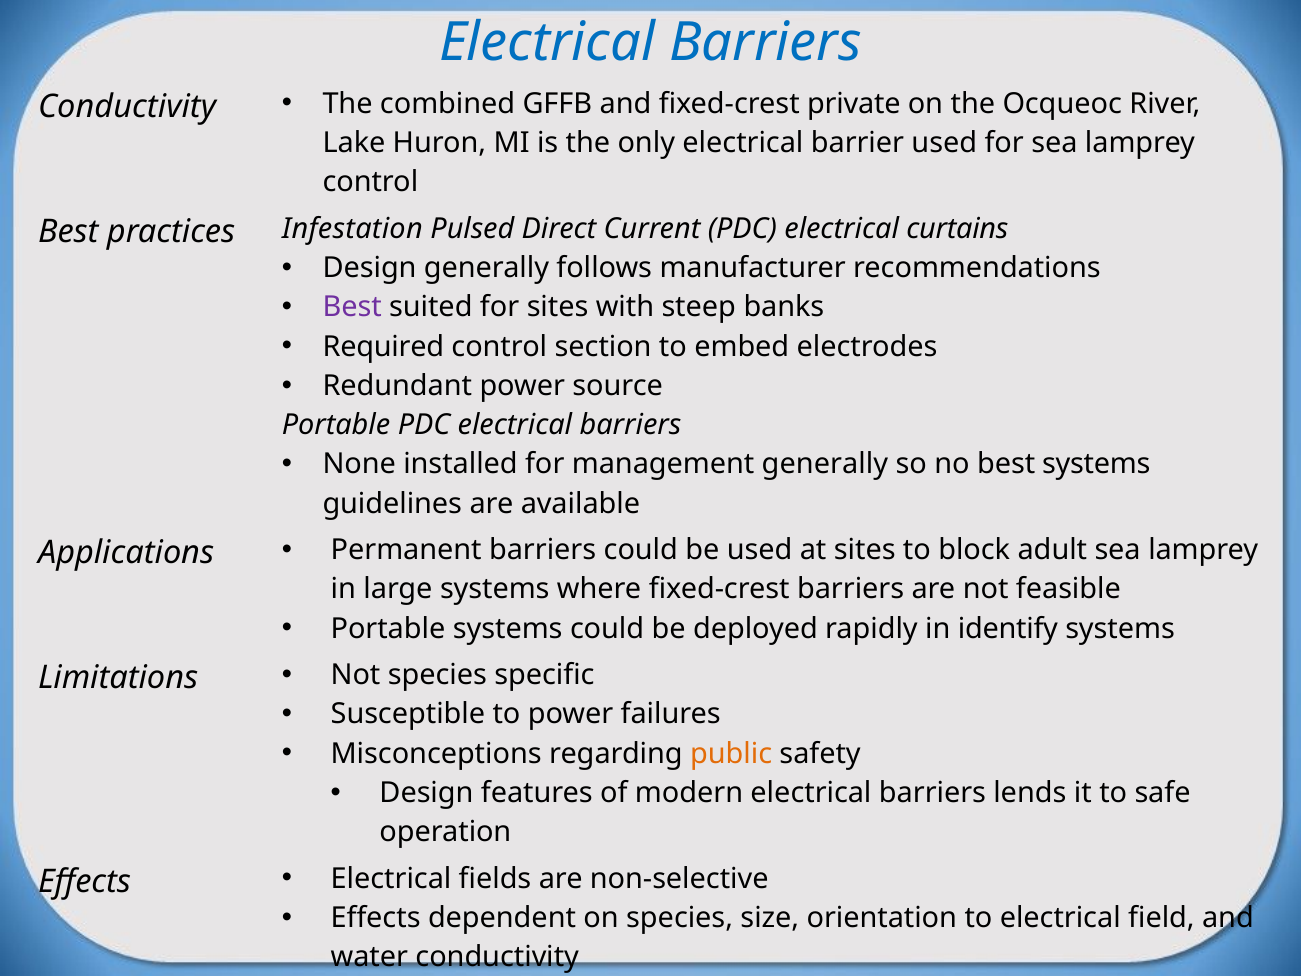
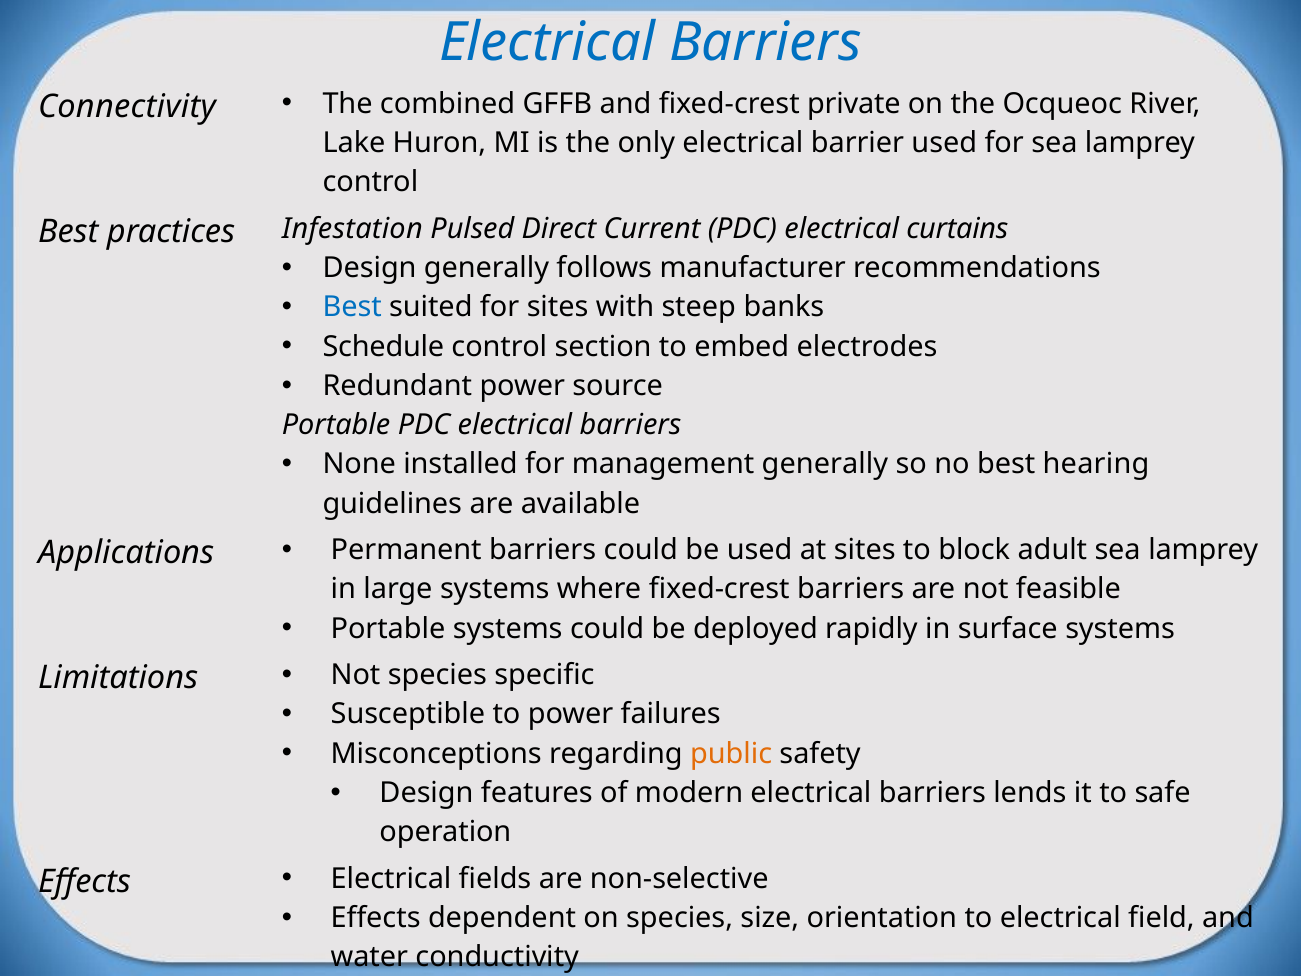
Conductivity: Conductivity -> Connectivity (127, 106)
Best colour: purple -> blue (352, 307)
Required: Required -> Schedule (383, 346)
best systems: systems -> hearing (1096, 464)
identify: identify -> surface (1008, 628)
